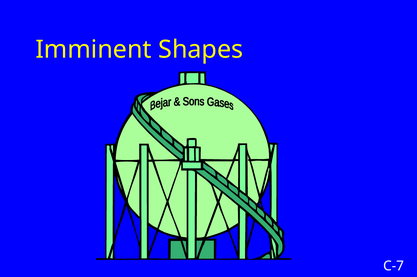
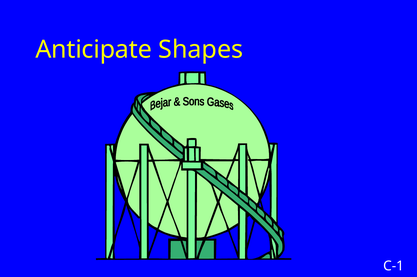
Imminent: Imminent -> Anticipate (94, 50)
C-7: C-7 -> C-1 (394, 267)
